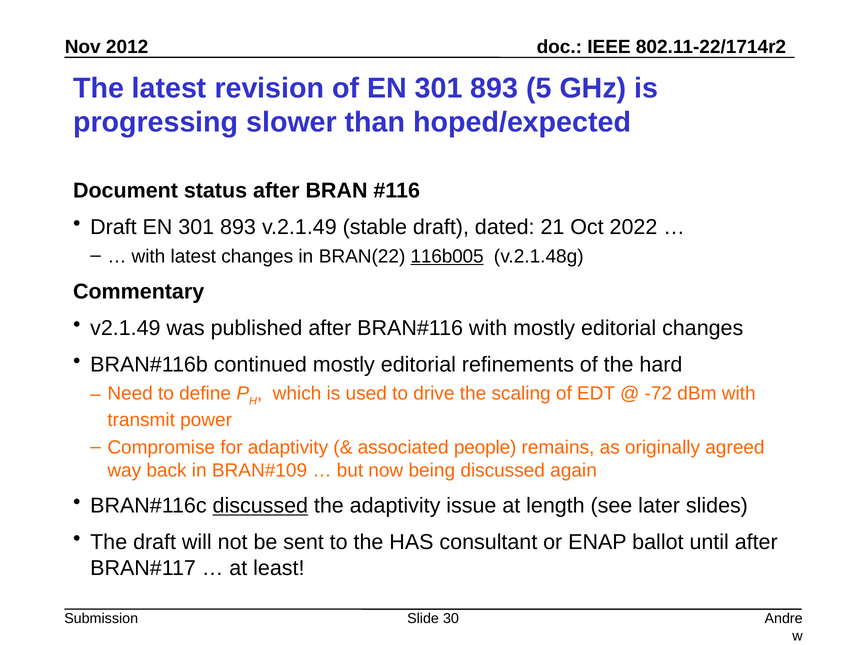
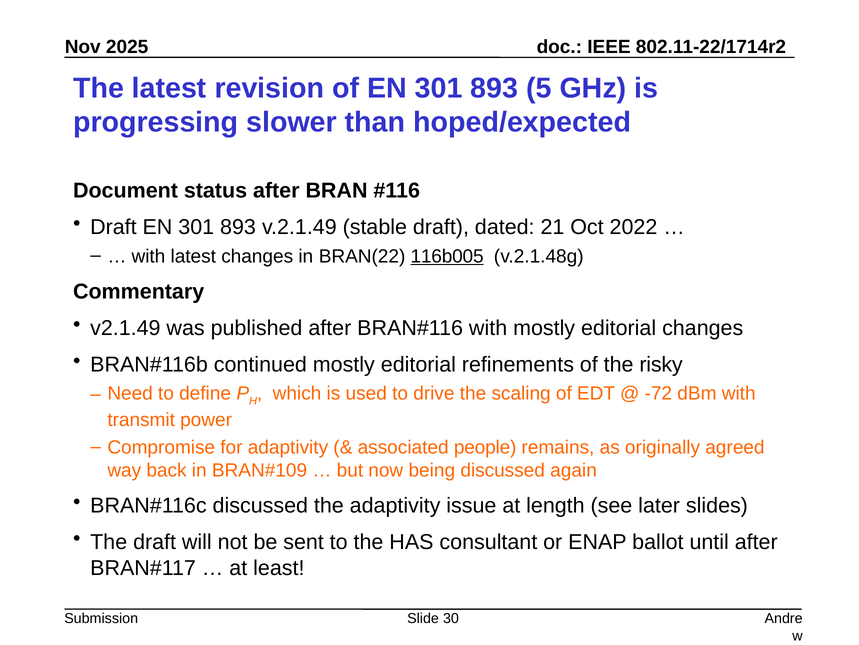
2012: 2012 -> 2025 (127, 47)
hard: hard -> risky (661, 364)
discussed underline: present -> none (260, 505)
